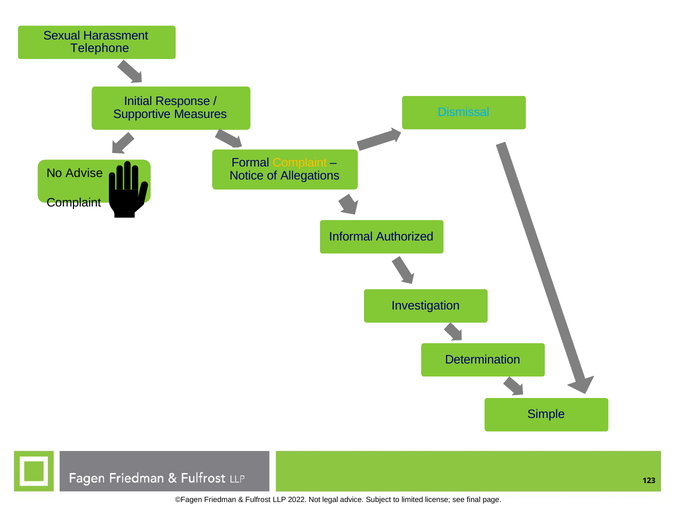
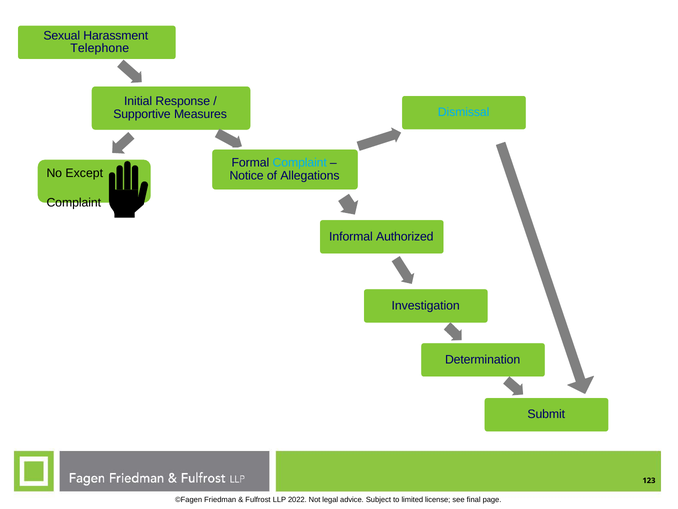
Complaint colour: yellow -> light blue (300, 163)
Advise: Advise -> Except (84, 173)
Simple: Simple -> Submit (546, 414)
